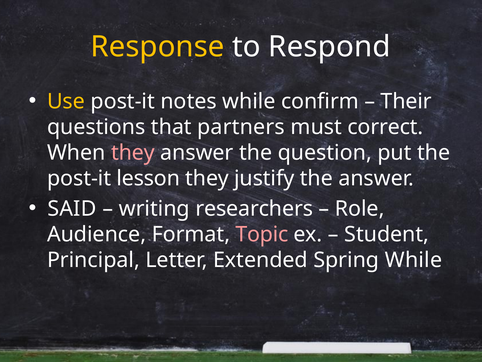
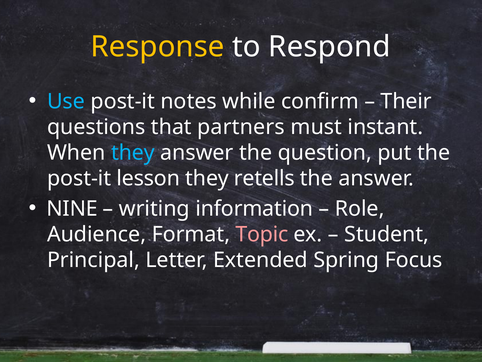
Use colour: yellow -> light blue (66, 101)
correct: correct -> instant (385, 127)
they colour: pink -> light blue (133, 153)
justify: justify -> retells (264, 178)
SAID: SAID -> NINE (72, 208)
researchers: researchers -> information (254, 208)
Spring While: While -> Focus (414, 260)
